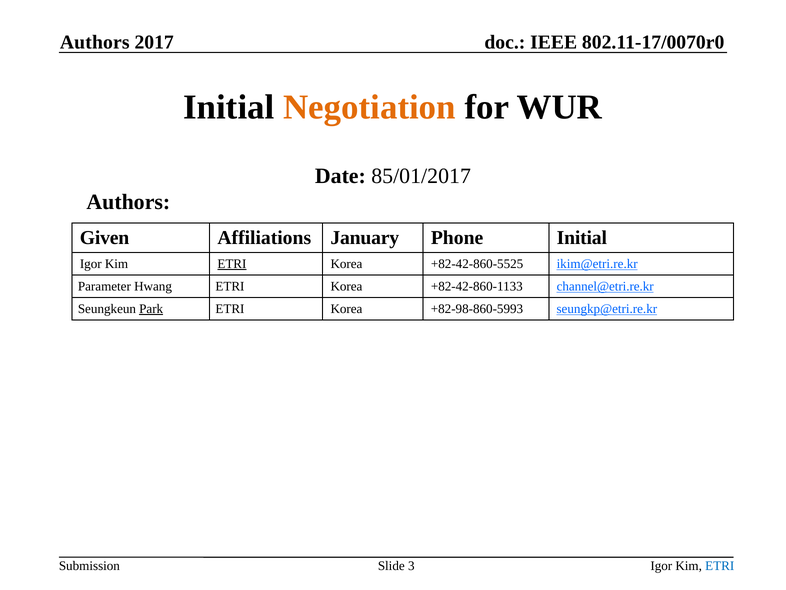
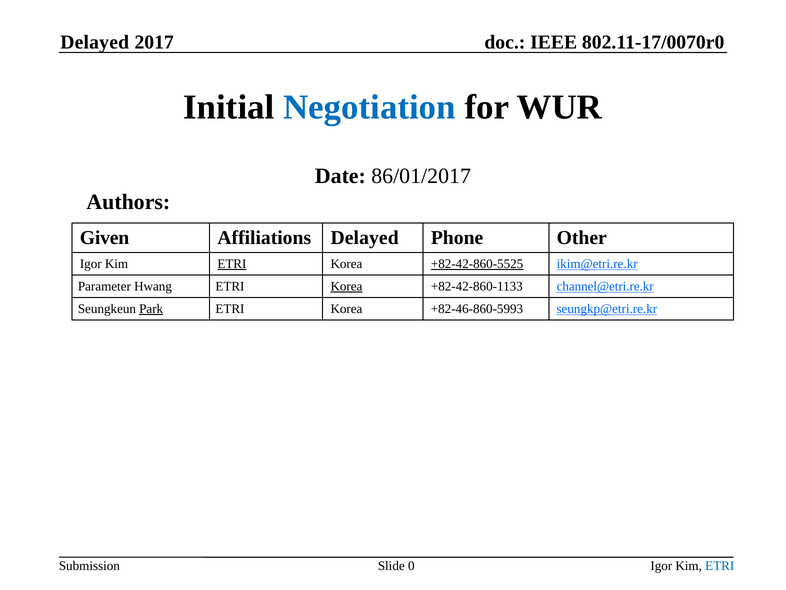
Authors: Authors -> Delayed (95, 42)
Negotiation colour: orange -> blue (370, 107)
85/01/2017: 85/01/2017 -> 86/01/2017 (421, 176)
Affiliations January: January -> Delayed (365, 238)
Phone Initial: Initial -> Other (582, 238)
+82-42-860-5525 underline: none -> present (477, 264)
Korea underline: none -> present (346, 286)
+82-98-860-5993: +82-98-860-5993 -> +82-46-860-5993 (477, 309)
3: 3 -> 0 (411, 565)
